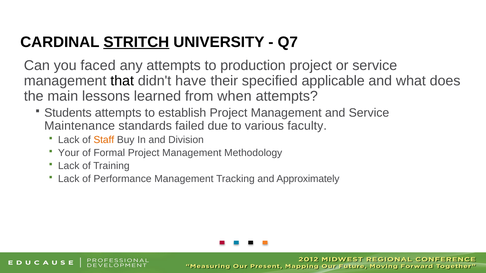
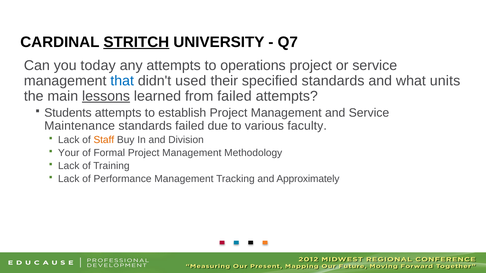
faced: faced -> today (98, 66)
production: production -> operations (253, 66)
that colour: black -> blue (122, 81)
have: have -> used (191, 81)
specified applicable: applicable -> standards (333, 81)
does: does -> units (445, 81)
lessons underline: none -> present (106, 96)
from when: when -> failed (234, 96)
